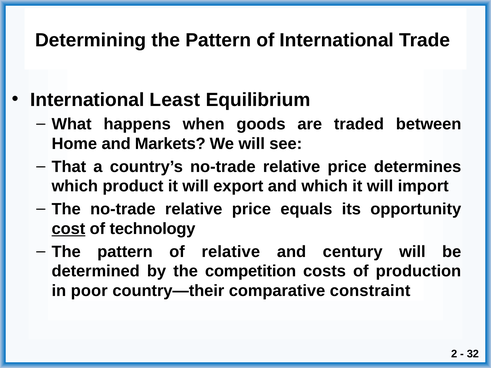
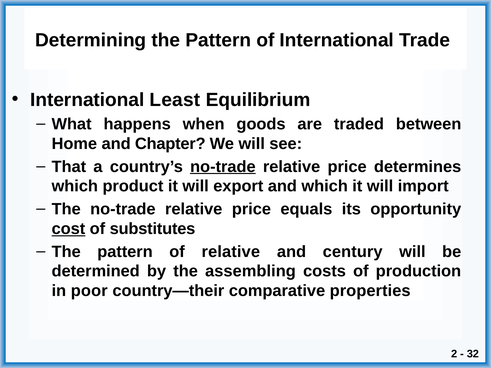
Markets: Markets -> Chapter (170, 144)
no-trade underline: none -> present (223, 167)
technology: technology -> substitutes (153, 229)
competition: competition -> assembling (250, 271)
constraint: constraint -> properties (370, 291)
